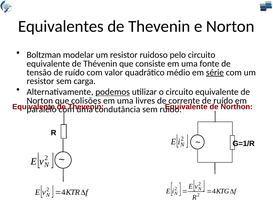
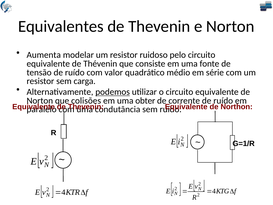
Boltzman: Boltzman -> Aumenta (44, 55)
série underline: present -> none (215, 72)
livres: livres -> obter (145, 100)
